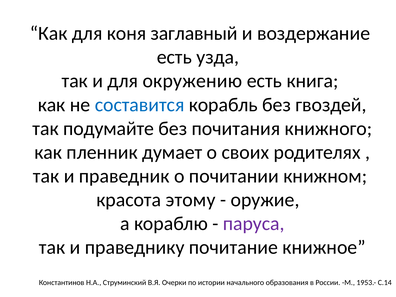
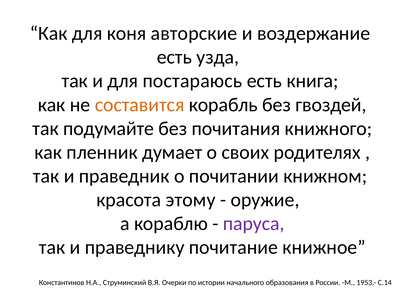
заглавный: заглавный -> авторские (194, 33)
окружению: окружению -> постараюсь (192, 81)
составится colour: blue -> orange (140, 105)
